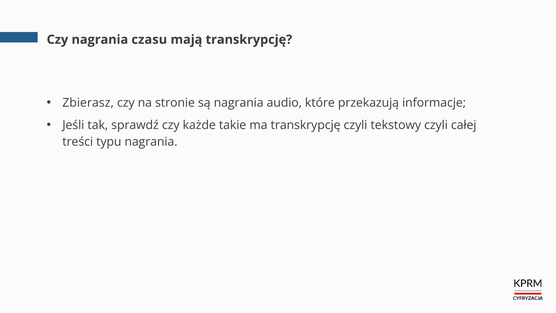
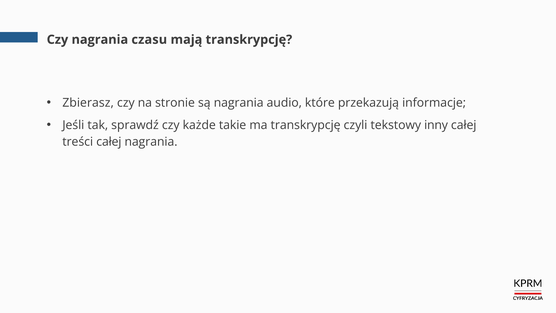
tekstowy czyli: czyli -> inny (436, 125)
treści typu: typu -> całej (109, 142)
